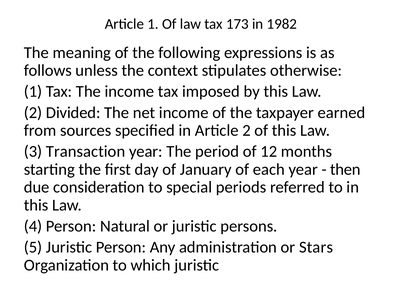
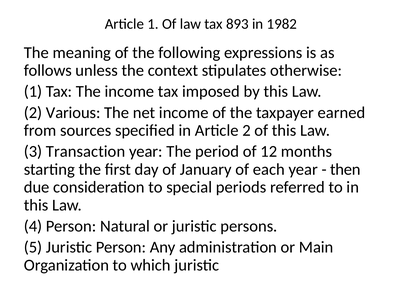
173: 173 -> 893 (237, 24)
Divided: Divided -> Various (73, 113)
Stars: Stars -> Main (316, 248)
